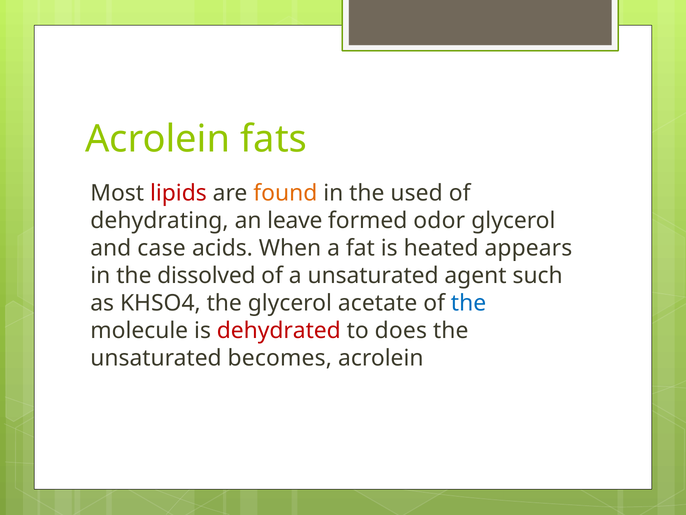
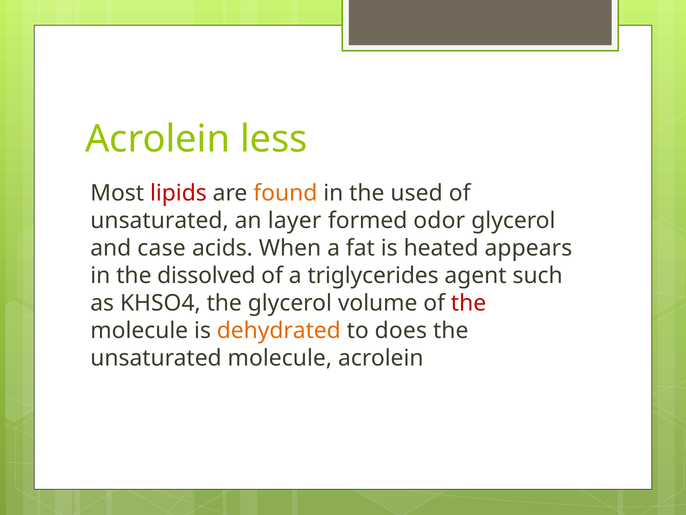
fats: fats -> less (274, 139)
dehydrating: dehydrating -> unsaturated (159, 221)
leave: leave -> layer (295, 221)
a unsaturated: unsaturated -> triglycerides (373, 275)
acetate: acetate -> volume (378, 303)
the colour: blue -> red (469, 303)
dehydrated colour: red -> orange (279, 330)
unsaturated becomes: becomes -> molecule (280, 358)
